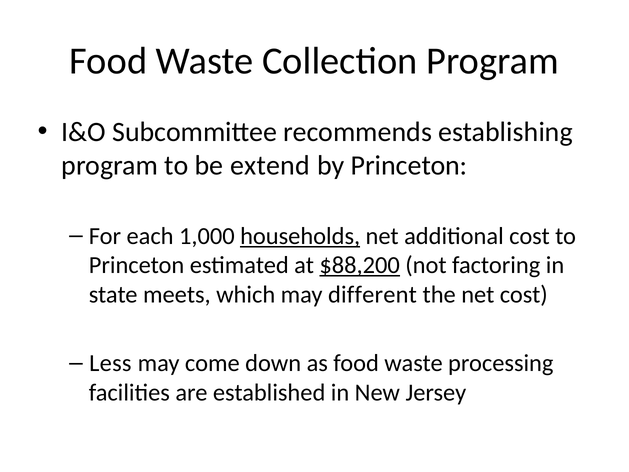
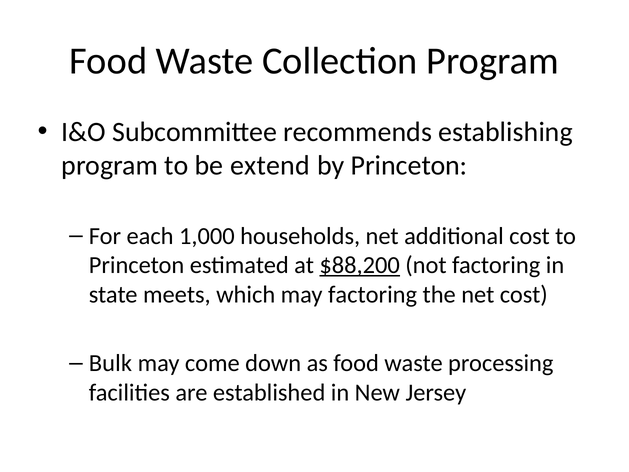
households underline: present -> none (300, 236)
may different: different -> factoring (373, 295)
Less: Less -> Bulk (110, 363)
